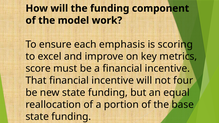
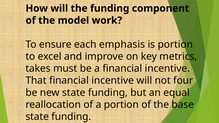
is scoring: scoring -> portion (175, 45)
score: score -> takes (38, 69)
